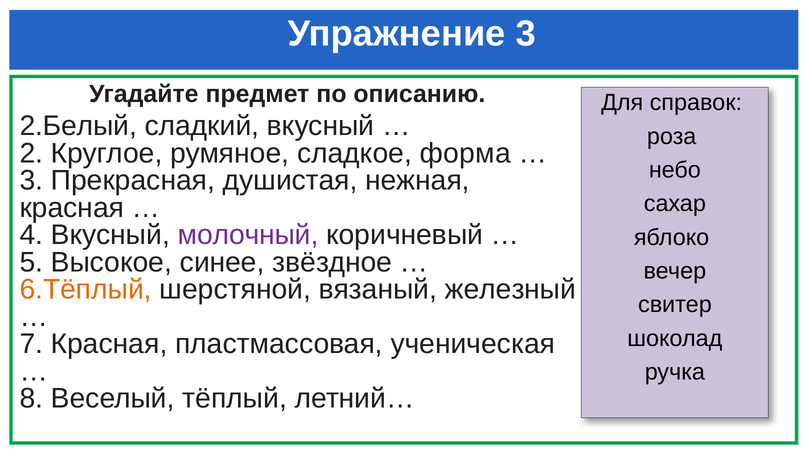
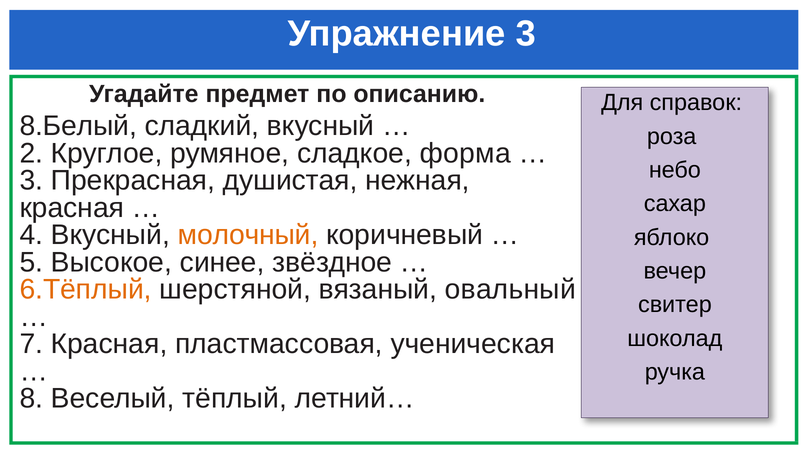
2.Белый: 2.Белый -> 8.Белый (78, 126)
молочный colour: purple -> orange (248, 235)
железный: железный -> овальный (510, 289)
